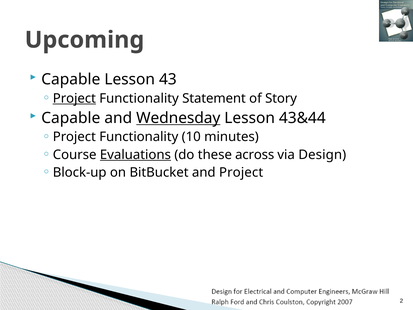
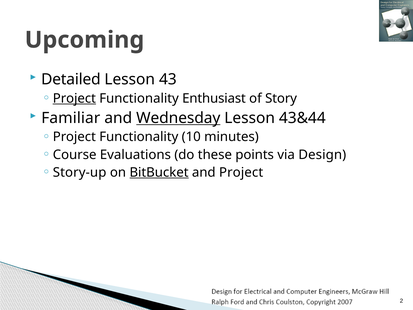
Capable: Capable -> Detailed (71, 79)
Statement: Statement -> Enthusiast (214, 98)
Capable: Capable -> Familiar (71, 118)
Evaluations underline: present -> none (135, 155)
across: across -> points (255, 155)
Block-up: Block-up -> Story-up (80, 172)
BitBucket underline: none -> present (159, 172)
